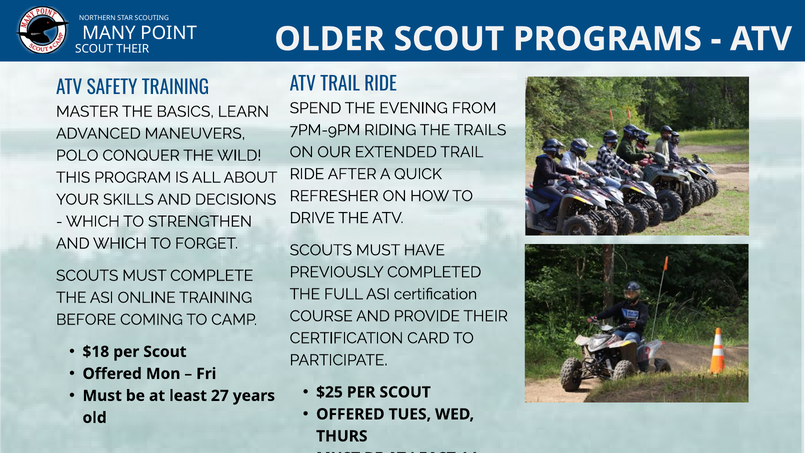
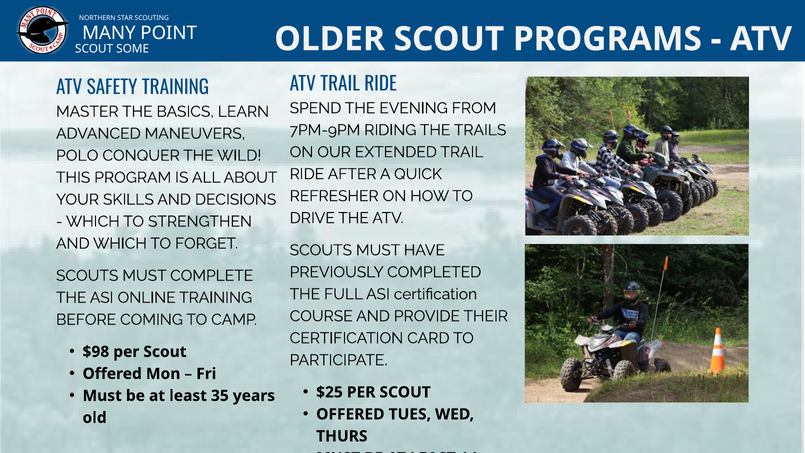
SCOUT THEIR: THEIR -> SOME (133, 49)
$18: $18 -> $98 (96, 352)
27: 27 -> 35 (220, 396)
